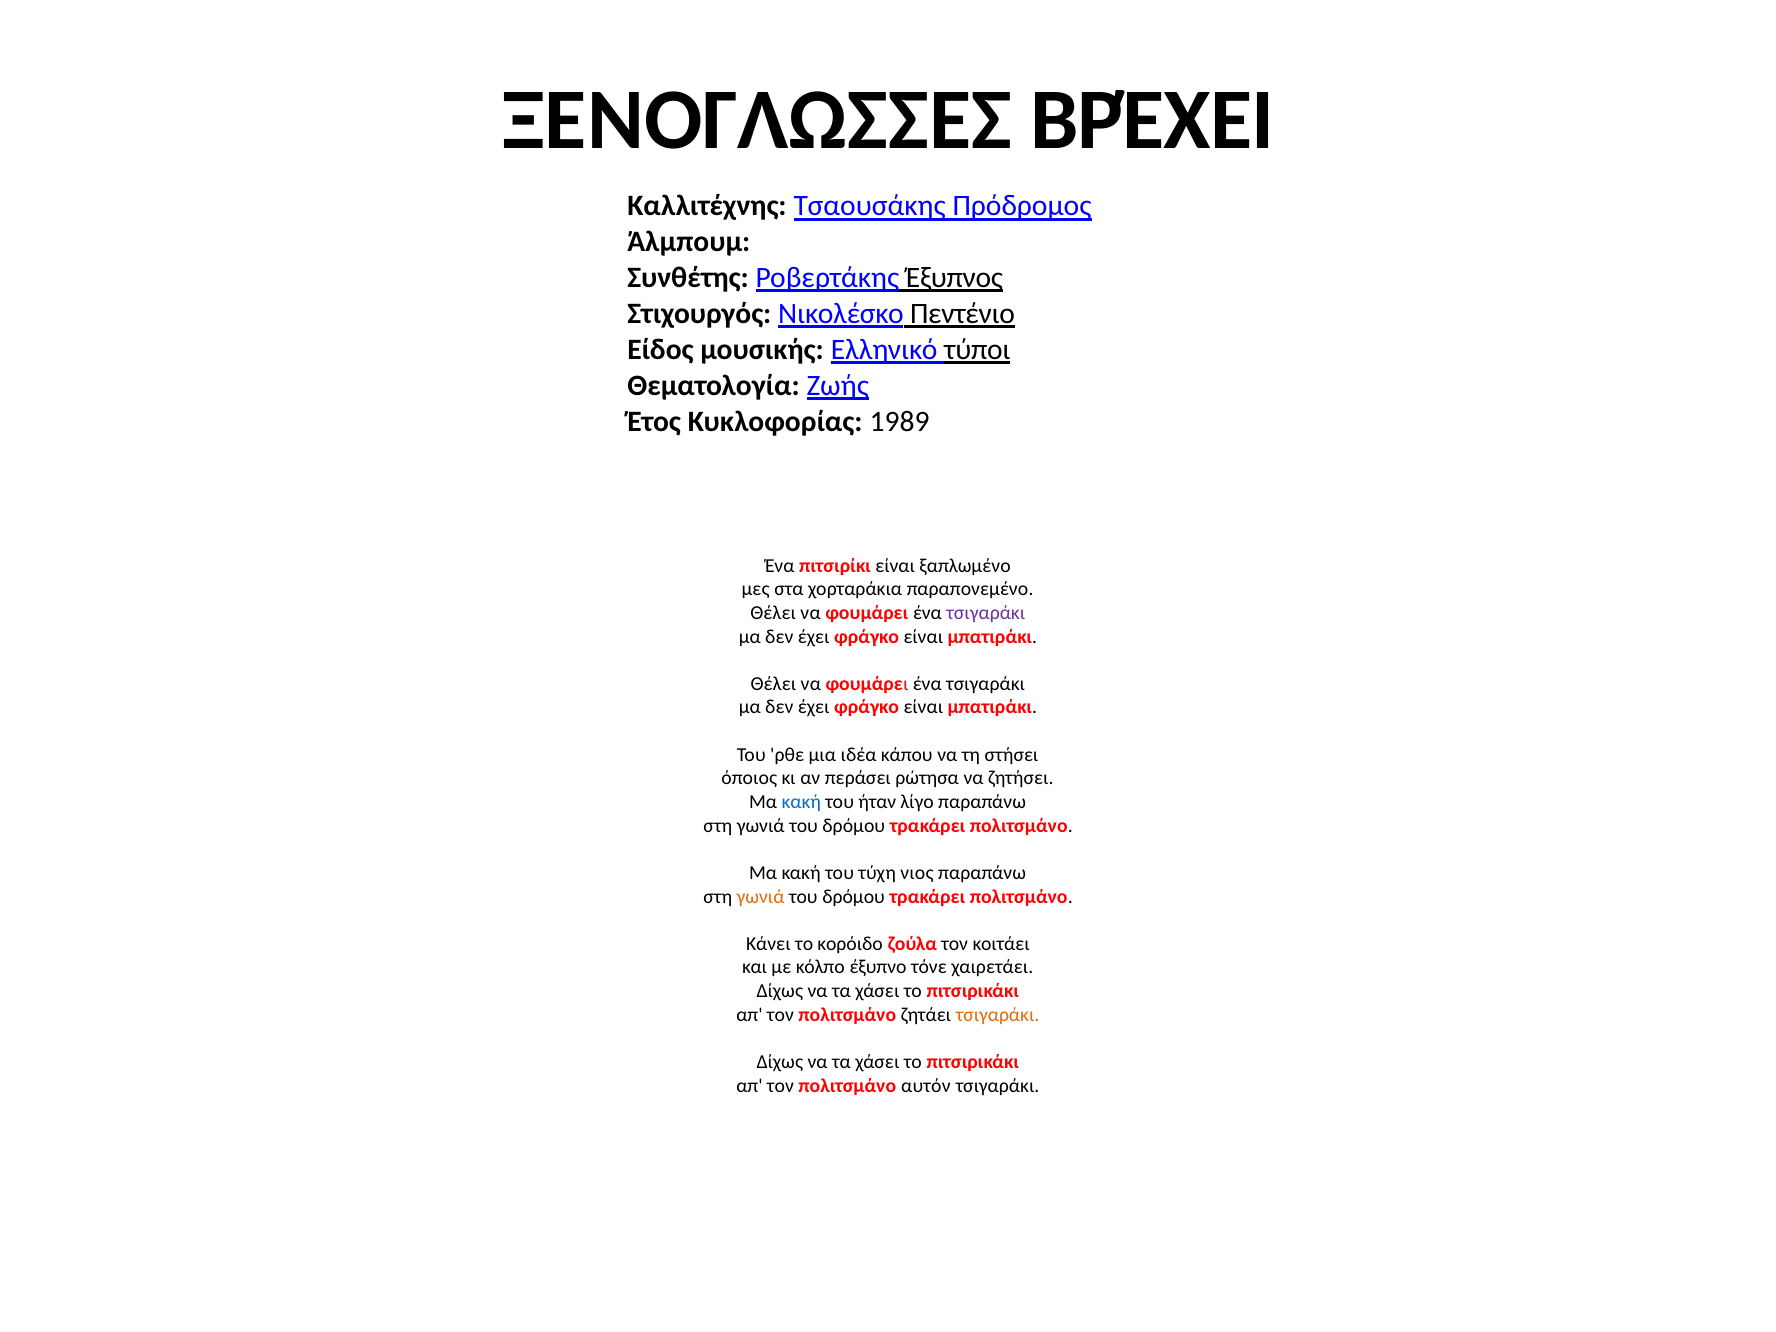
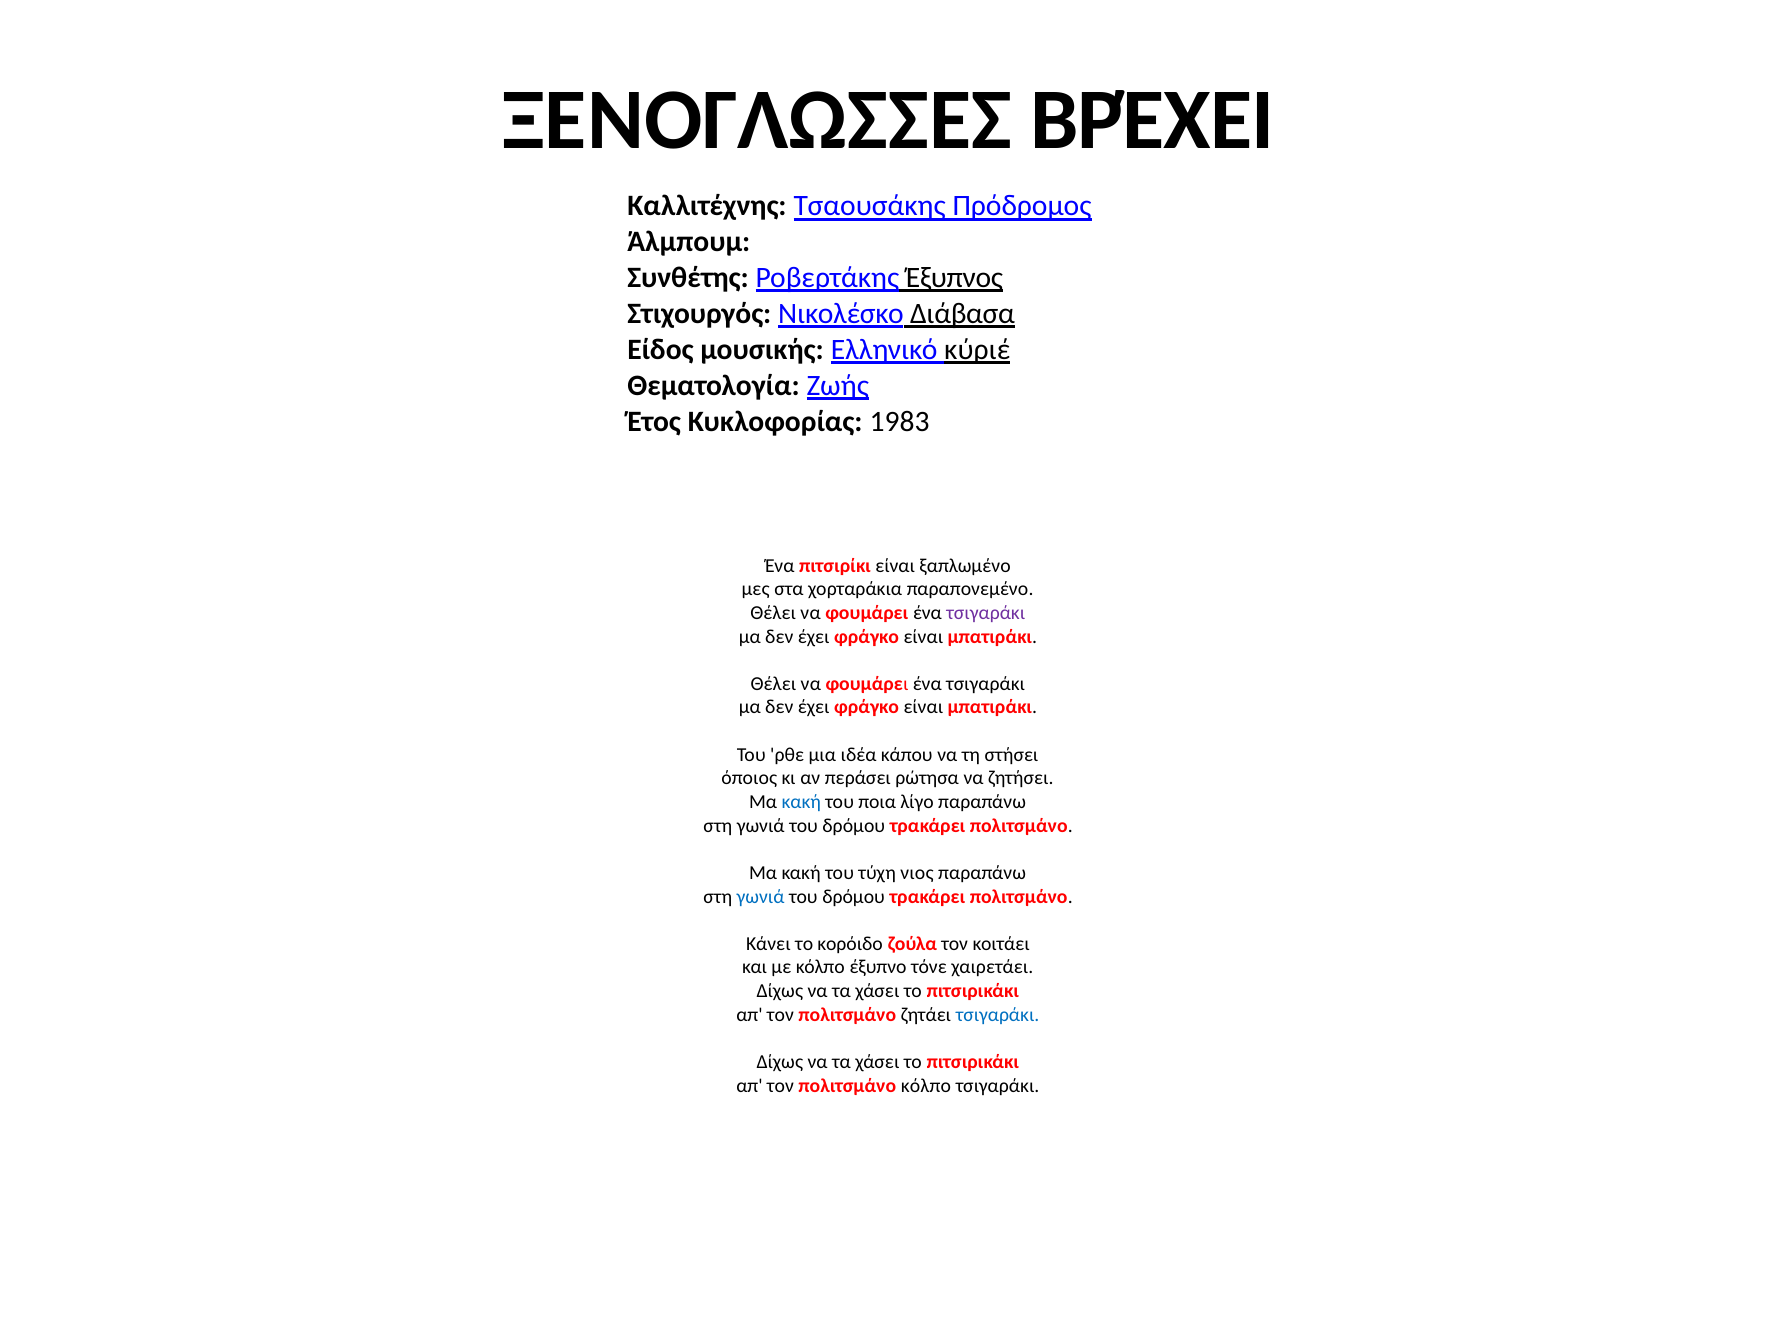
Πεντένιο: Πεντένιο -> Διάβασα (962, 314)
τύποι: τύποι -> κύριέ (977, 350)
1989: 1989 -> 1983 (900, 422)
ήταν: ήταν -> ποια (877, 802)
γωνιά colour: orange -> blue (761, 897)
τσιγαράκι colour: orange -> blue (998, 1015)
πολιτσμάνο αυτόν: αυτόν -> κόλπο (926, 1086)
